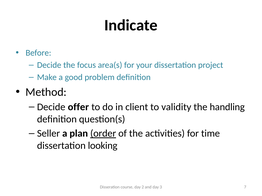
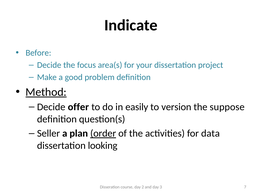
Method underline: none -> present (46, 92)
client: client -> easily (137, 107)
validity: validity -> version (176, 107)
handling: handling -> suppose (227, 107)
time: time -> data (210, 134)
